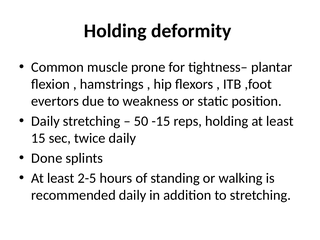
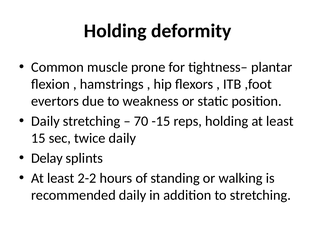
50: 50 -> 70 (141, 121)
Done: Done -> Delay (47, 158)
2-5: 2-5 -> 2-2 (87, 178)
